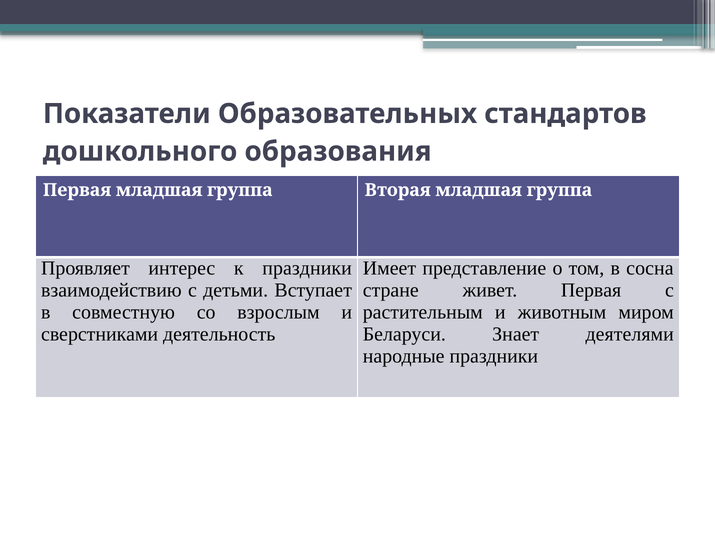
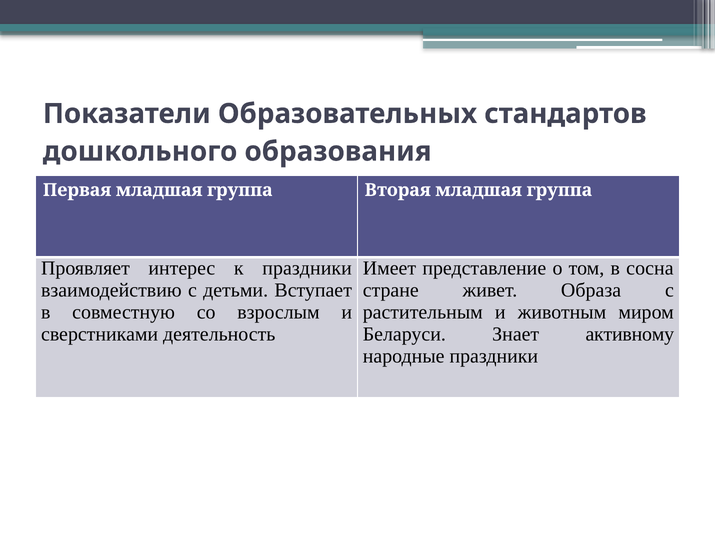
живет Первая: Первая -> Образа (591, 290)
деятелями: деятелями -> активному (630, 335)
